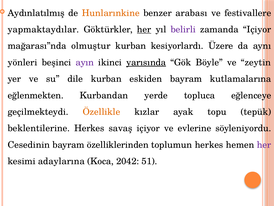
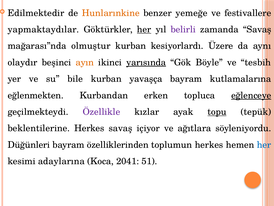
Aydınlatılmış: Aydınlatılmış -> Edilmektedir (36, 13)
arabası: arabası -> yemeğe (192, 13)
zamanda Içiyor: Içiyor -> Savaş (257, 29)
yönleri: yönleri -> olaydır (23, 62)
ayın colour: purple -> orange (85, 62)
zeytin: zeytin -> tesbih (256, 62)
dile: dile -> bile (75, 79)
eskiden: eskiden -> yavaşça (146, 79)
yerde: yerde -> erken (156, 95)
eğlenceye underline: none -> present (251, 95)
Özellikle colour: orange -> purple (101, 112)
topu underline: none -> present (217, 112)
evlerine: evlerine -> ağıtlara (194, 128)
Cesedinin: Cesedinin -> Düğünleri (29, 144)
her colour: purple -> blue (264, 144)
2042: 2042 -> 2041 (128, 161)
